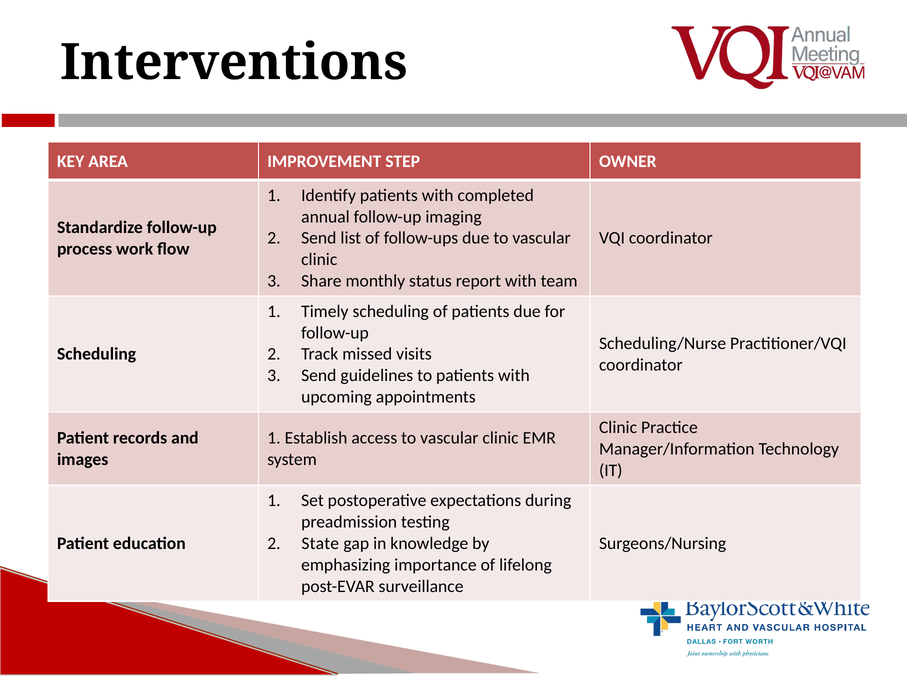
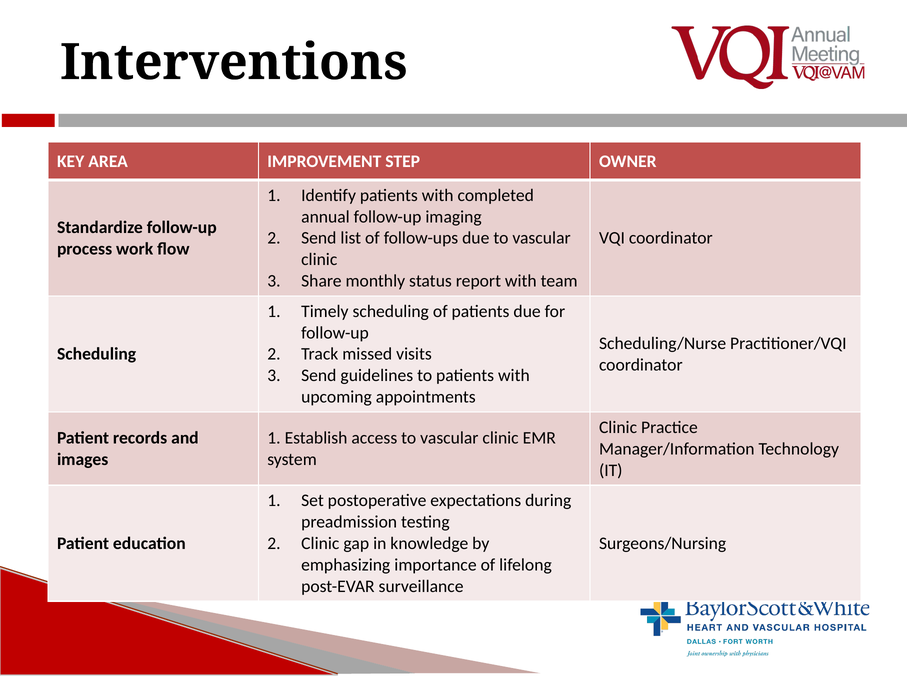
State: State -> Clinic (320, 543)
